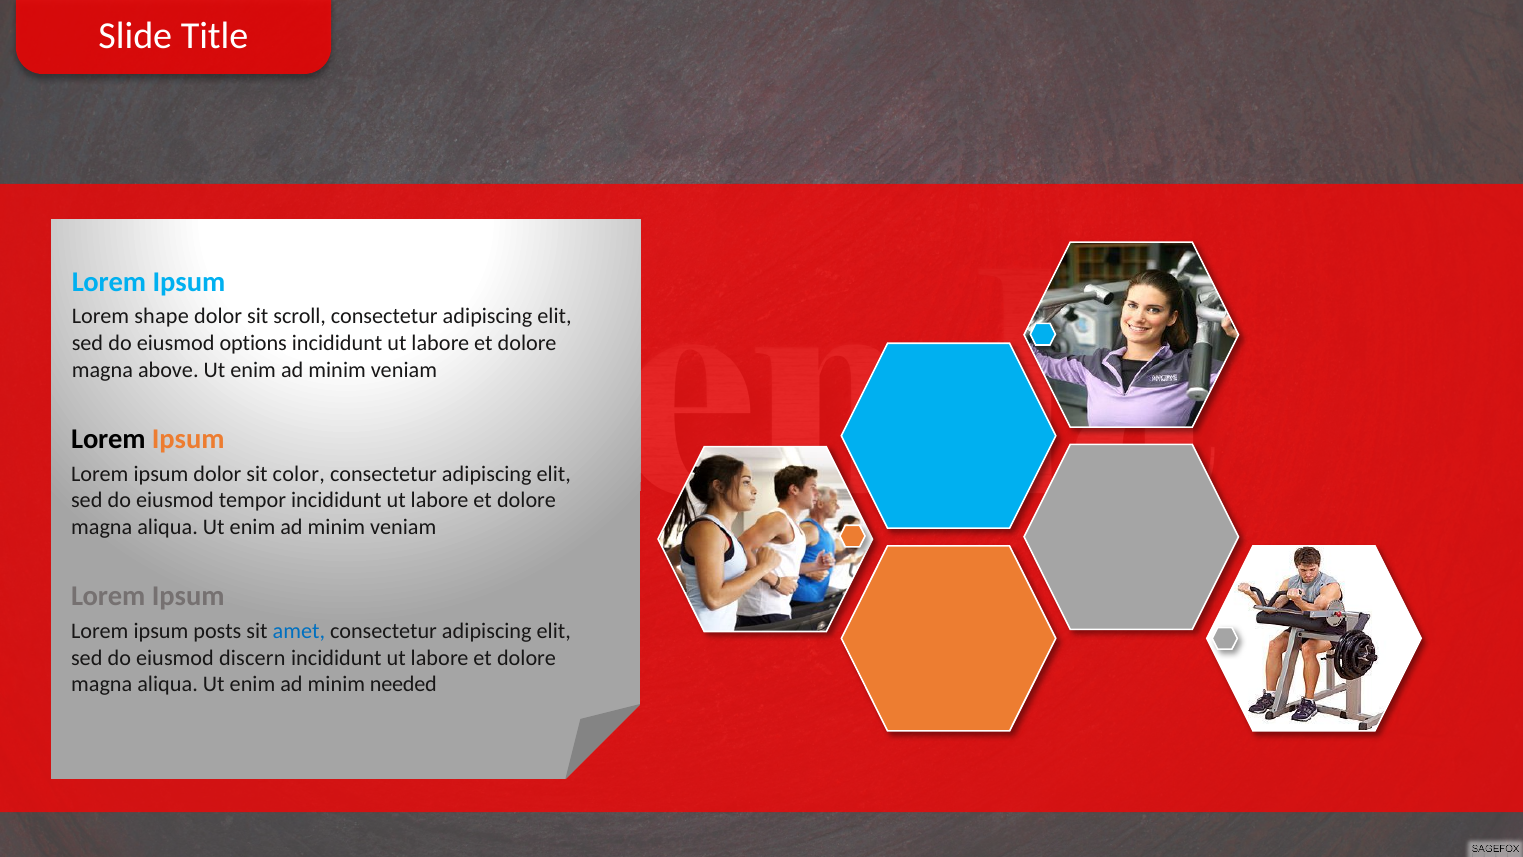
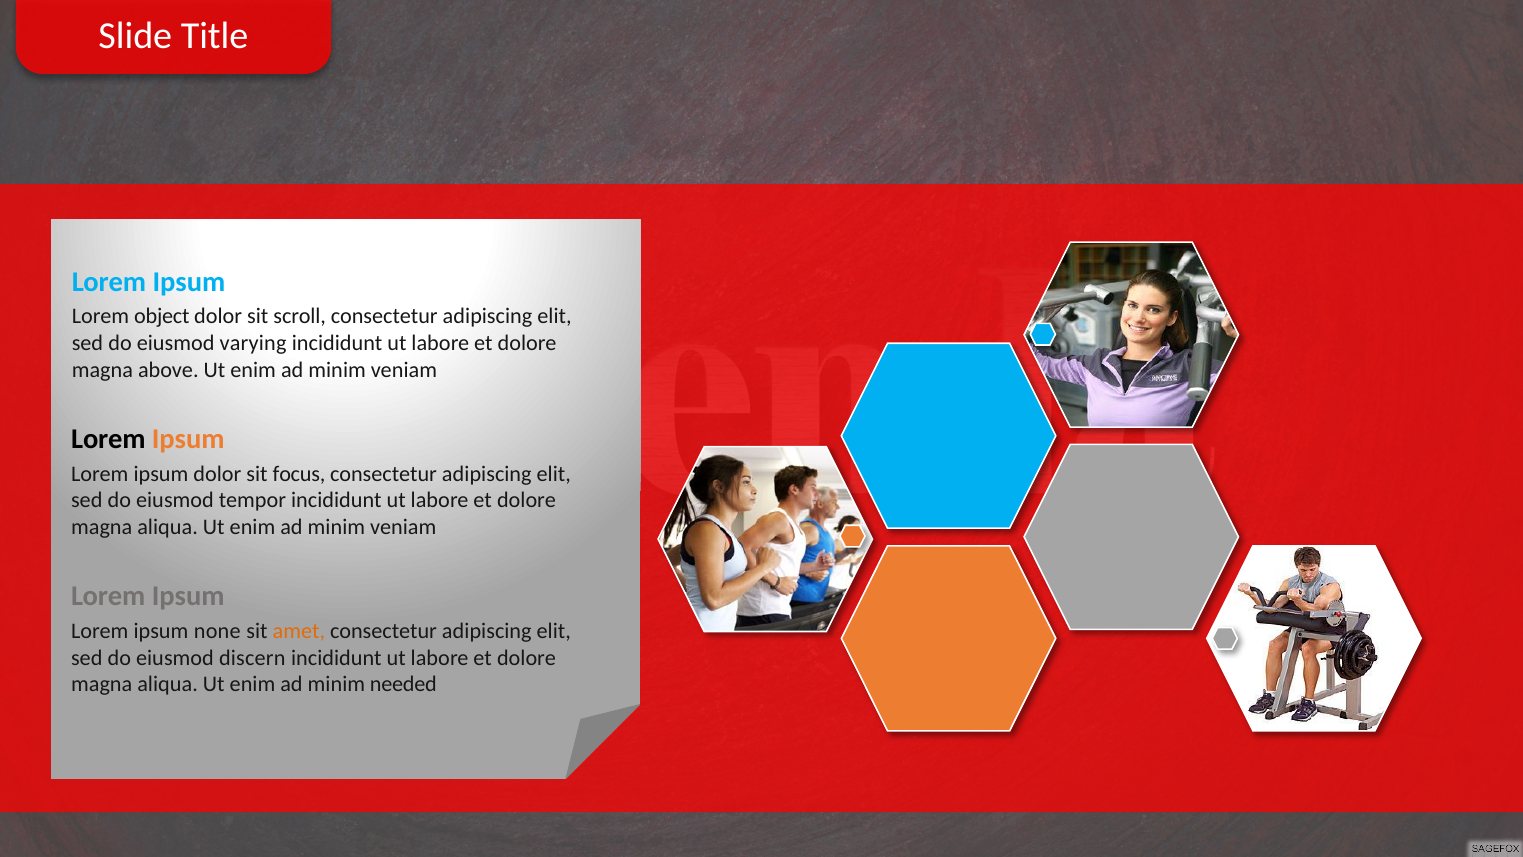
shape: shape -> object (162, 316)
options: options -> varying (253, 343)
color: color -> focus (299, 474)
posts: posts -> none (217, 631)
amet colour: blue -> orange (299, 631)
